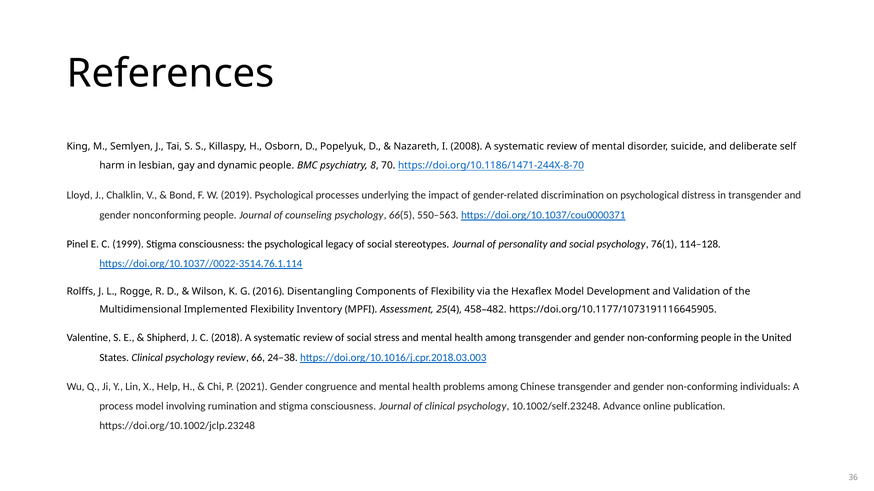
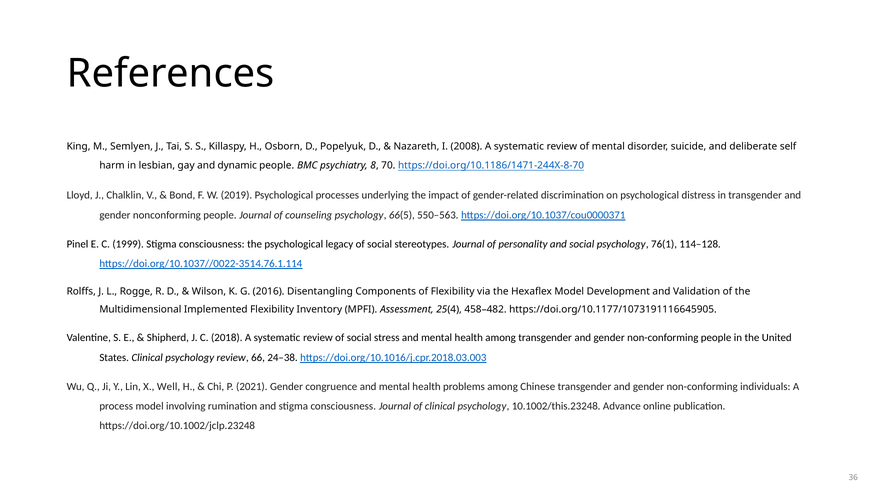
Help: Help -> Well (169, 387)
10.1002/self.23248: 10.1002/self.23248 -> 10.1002/this.23248 (556, 407)
